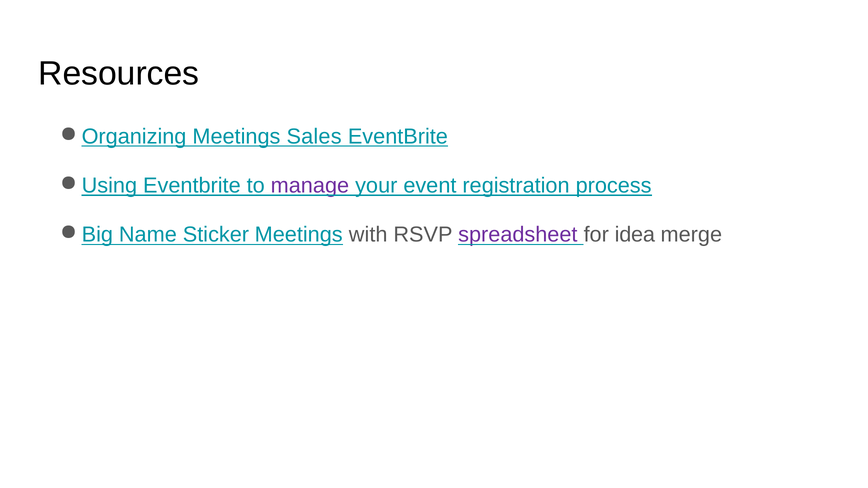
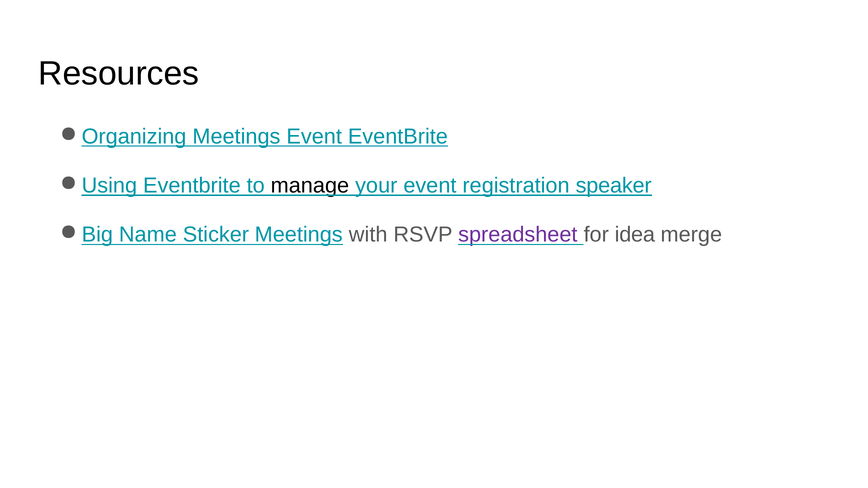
Meetings Sales: Sales -> Event (314, 137)
manage colour: purple -> black (310, 186)
process: process -> speaker (614, 186)
